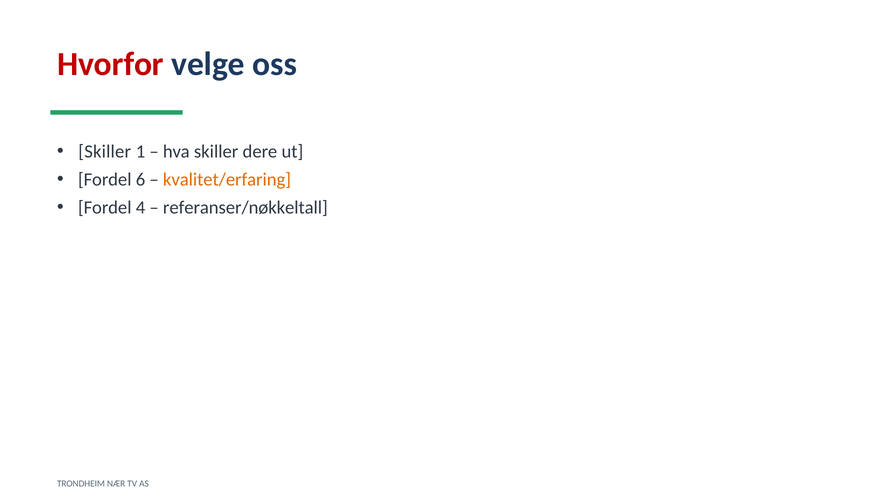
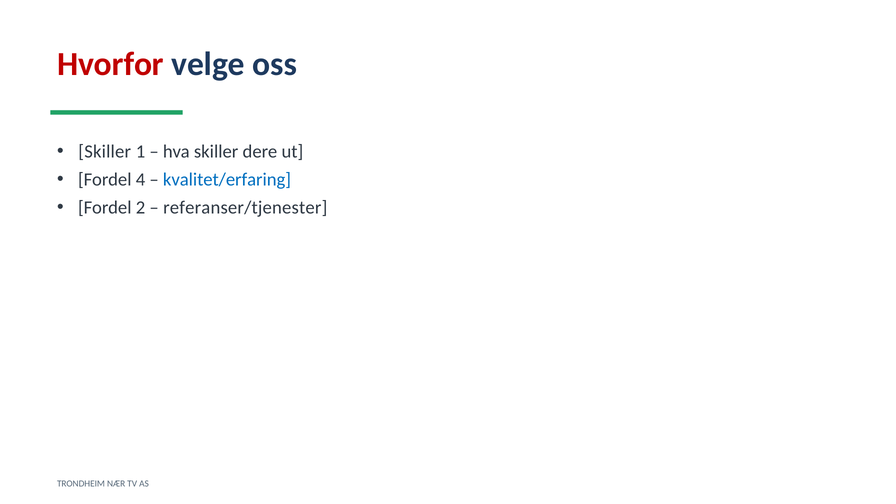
6: 6 -> 4 (141, 180)
kvalitet/erfaring colour: orange -> blue (227, 180)
4: 4 -> 2 (141, 208)
referanser/nøkkeltall: referanser/nøkkeltall -> referanser/tjenester (245, 208)
